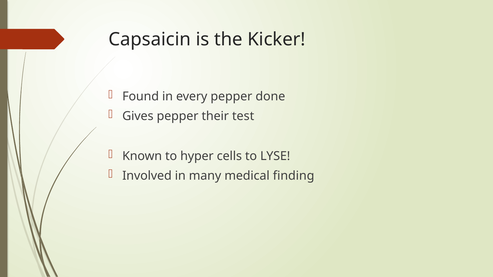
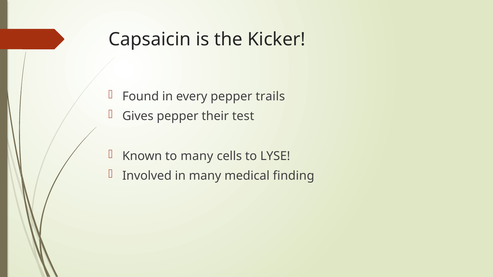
done: done -> trails (270, 96)
to hyper: hyper -> many (197, 156)
